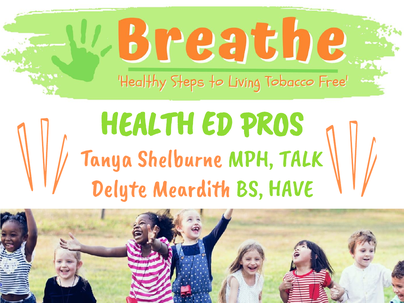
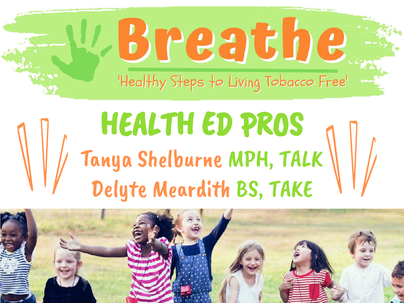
HAVE: HAVE -> TAKE (291, 188)
